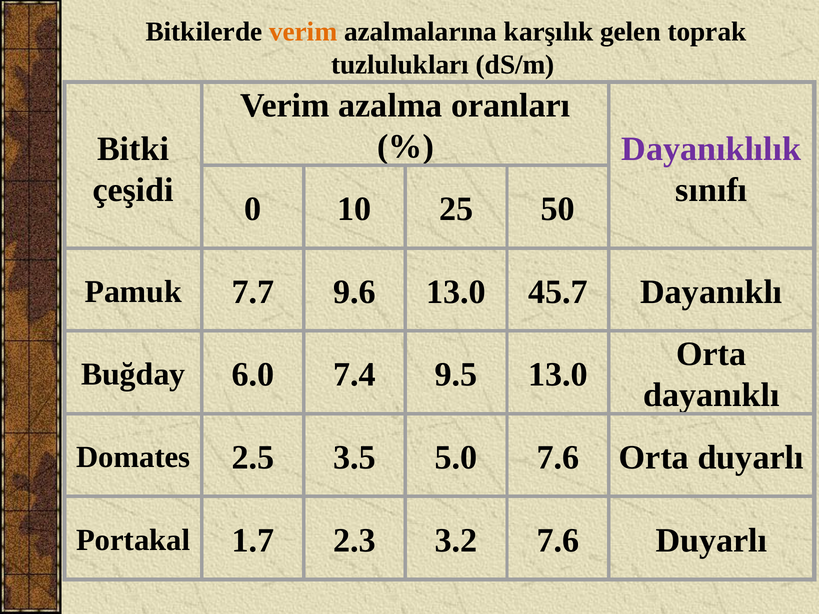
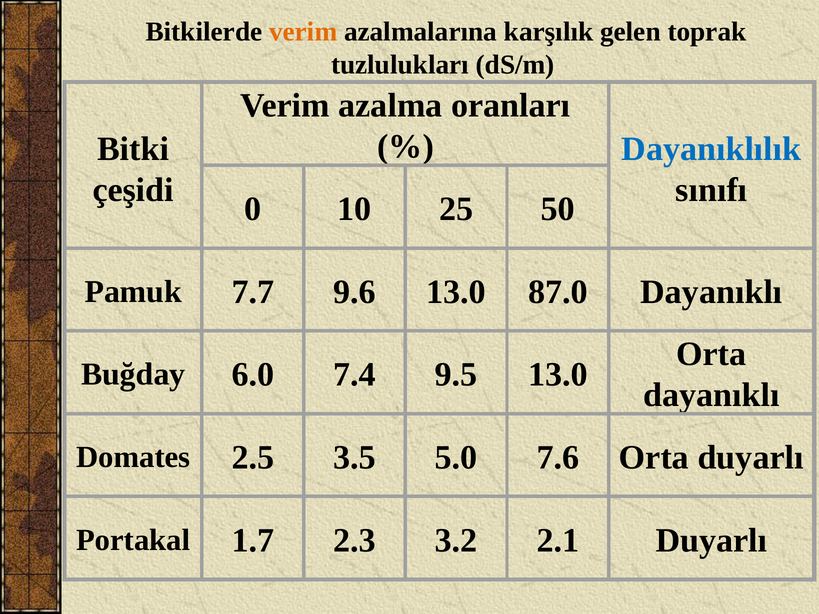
Dayanıklılık colour: purple -> blue (711, 149)
45.7: 45.7 -> 87.0 (558, 292)
3.2 7.6: 7.6 -> 2.1 (558, 541)
